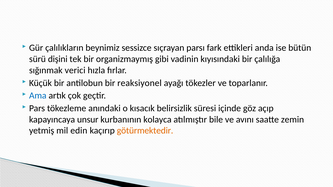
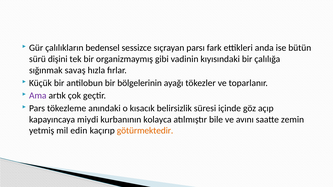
beynimiz: beynimiz -> bedensel (103, 48)
verici: verici -> savaş (75, 70)
reaksiyonel: reaksiyonel -> bölgelerinin (140, 83)
Ama colour: blue -> purple (38, 96)
unsur: unsur -> miydi (88, 120)
